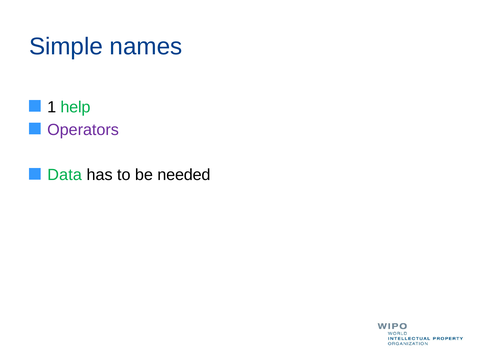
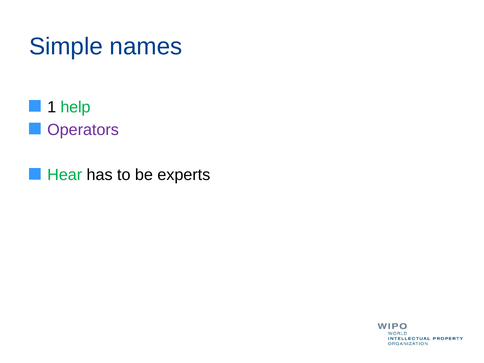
Data: Data -> Hear (65, 175)
needed: needed -> experts (184, 175)
